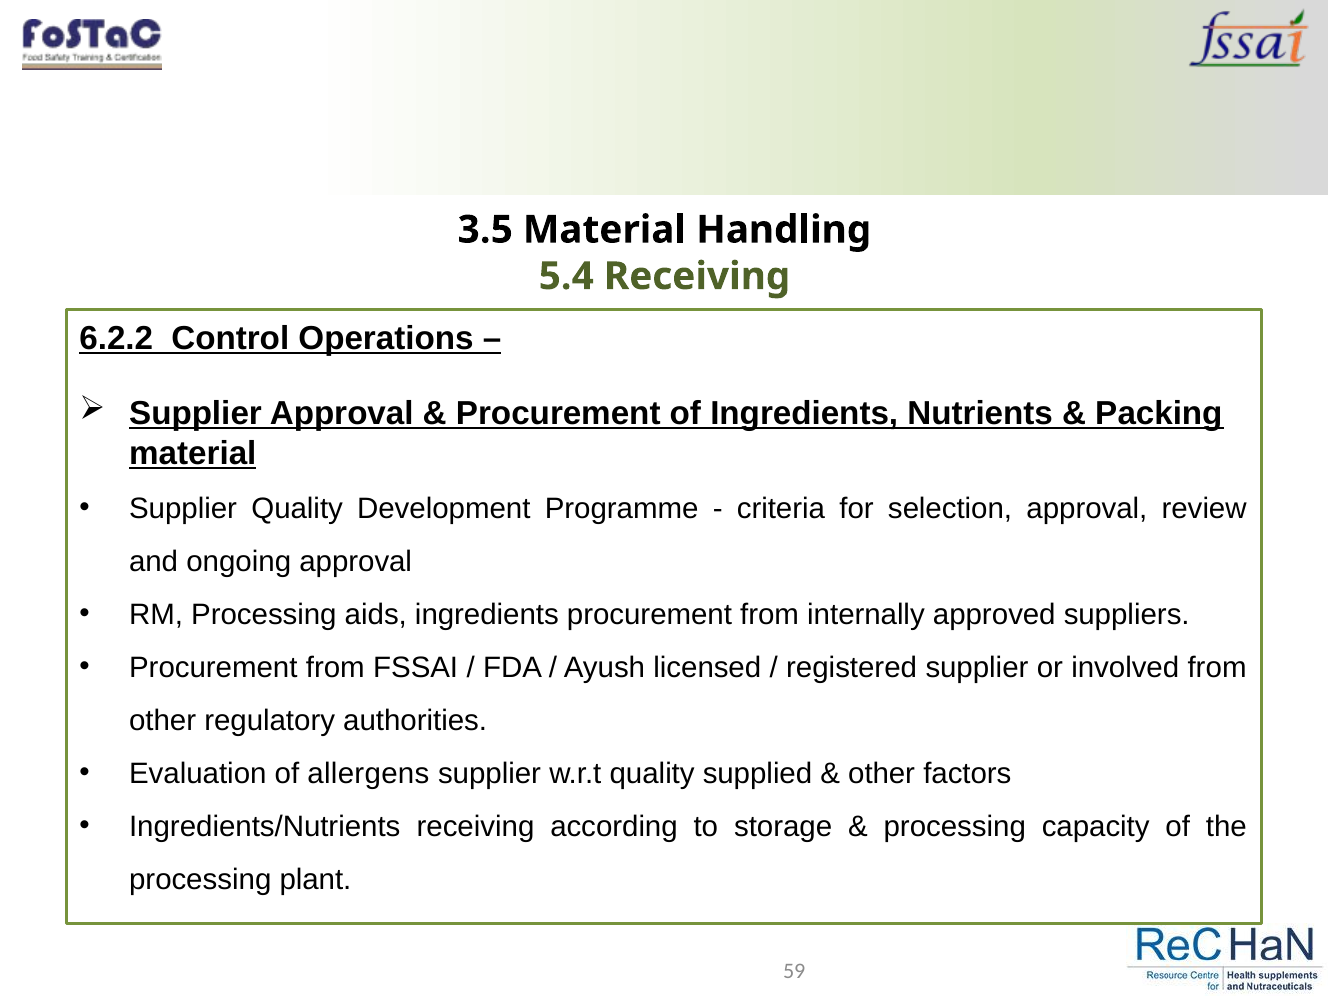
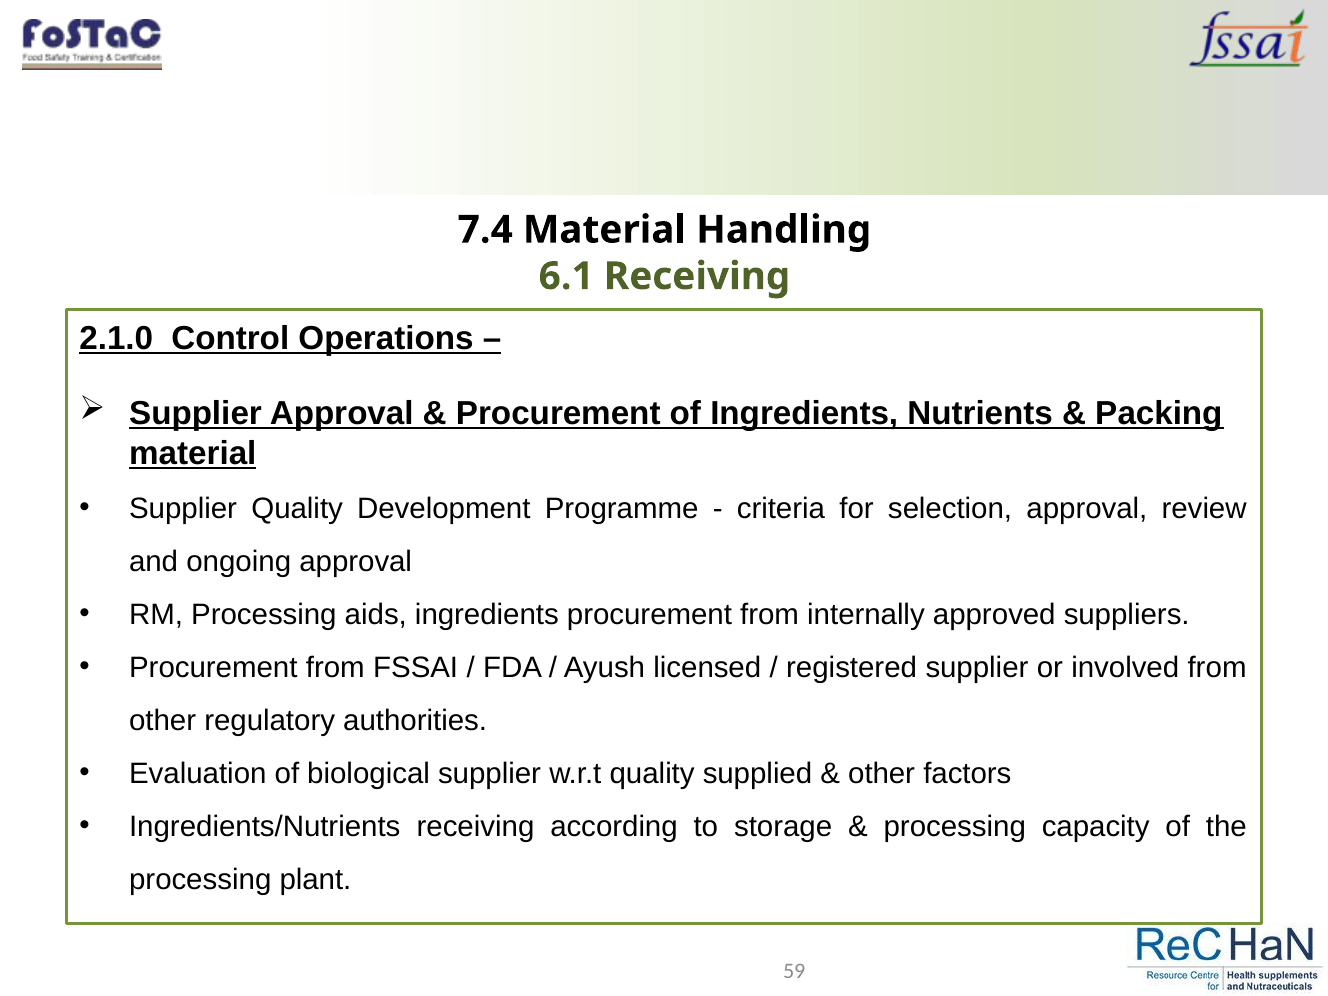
3.5: 3.5 -> 7.4 (485, 230)
5.4: 5.4 -> 6.1 (566, 276)
6.2.2: 6.2.2 -> 2.1.0 (116, 339)
allergens: allergens -> biological (369, 774)
